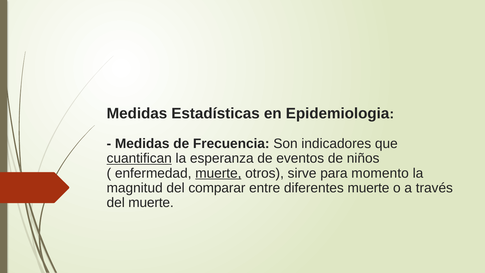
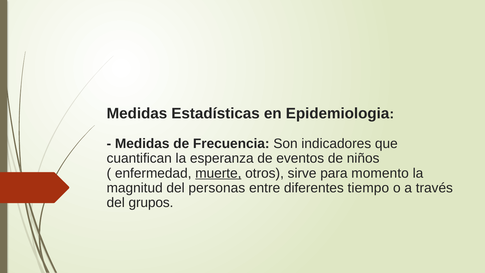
cuantifican underline: present -> none (139, 158)
comparar: comparar -> personas (217, 188)
diferentes muerte: muerte -> tiempo (368, 188)
del muerte: muerte -> grupos (151, 203)
